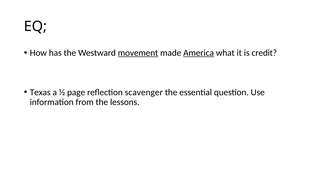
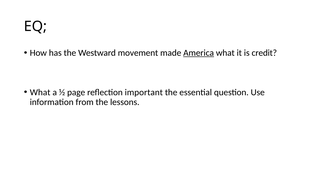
movement underline: present -> none (138, 53)
Texas: Texas -> What (40, 93)
scavenger: scavenger -> important (144, 93)
